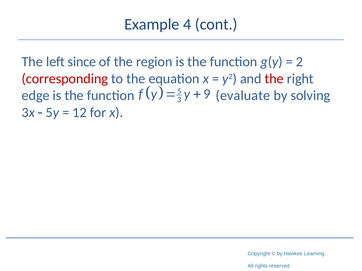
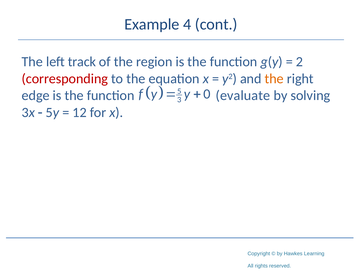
since: since -> track (82, 62)
the colour: red -> orange (274, 79)
9: 9 -> 0 (207, 94)
